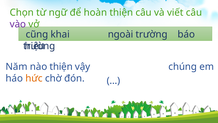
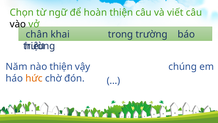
vào colour: purple -> black (18, 24)
cũng: cũng -> chân (37, 34)
ngoài: ngoài -> trong (120, 34)
